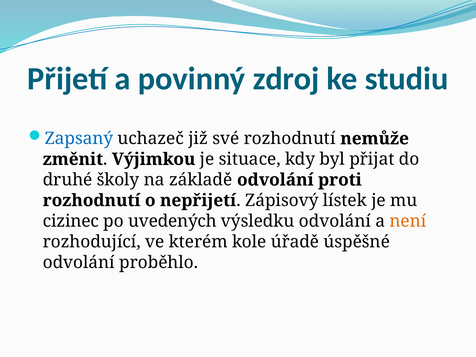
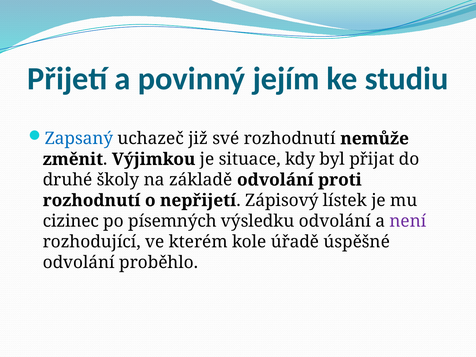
zdroj: zdroj -> jejím (286, 79)
uvedených: uvedených -> písemných (172, 221)
není colour: orange -> purple (408, 221)
